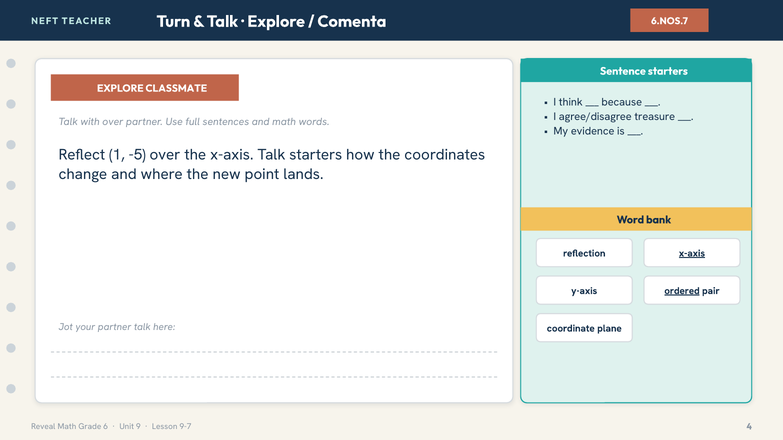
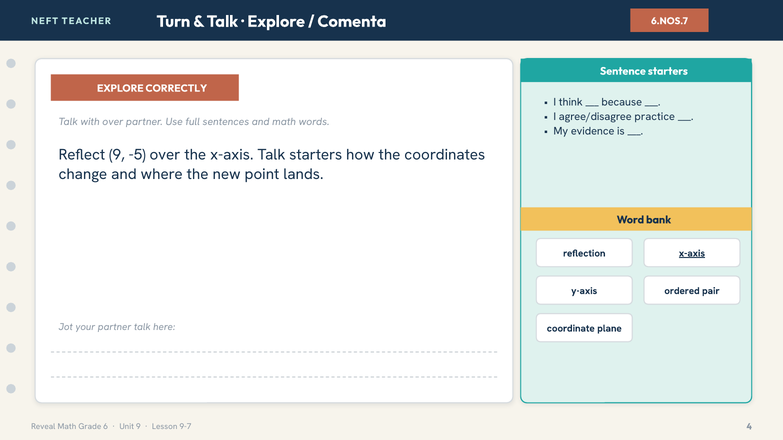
CLASSMATE: CLASSMATE -> CORRECTLY (176, 88)
treasure: treasure -> practice (655, 117)
Reflect 1: 1 -> 9 (117, 155)
ordered underline: present -> none (682, 291)
